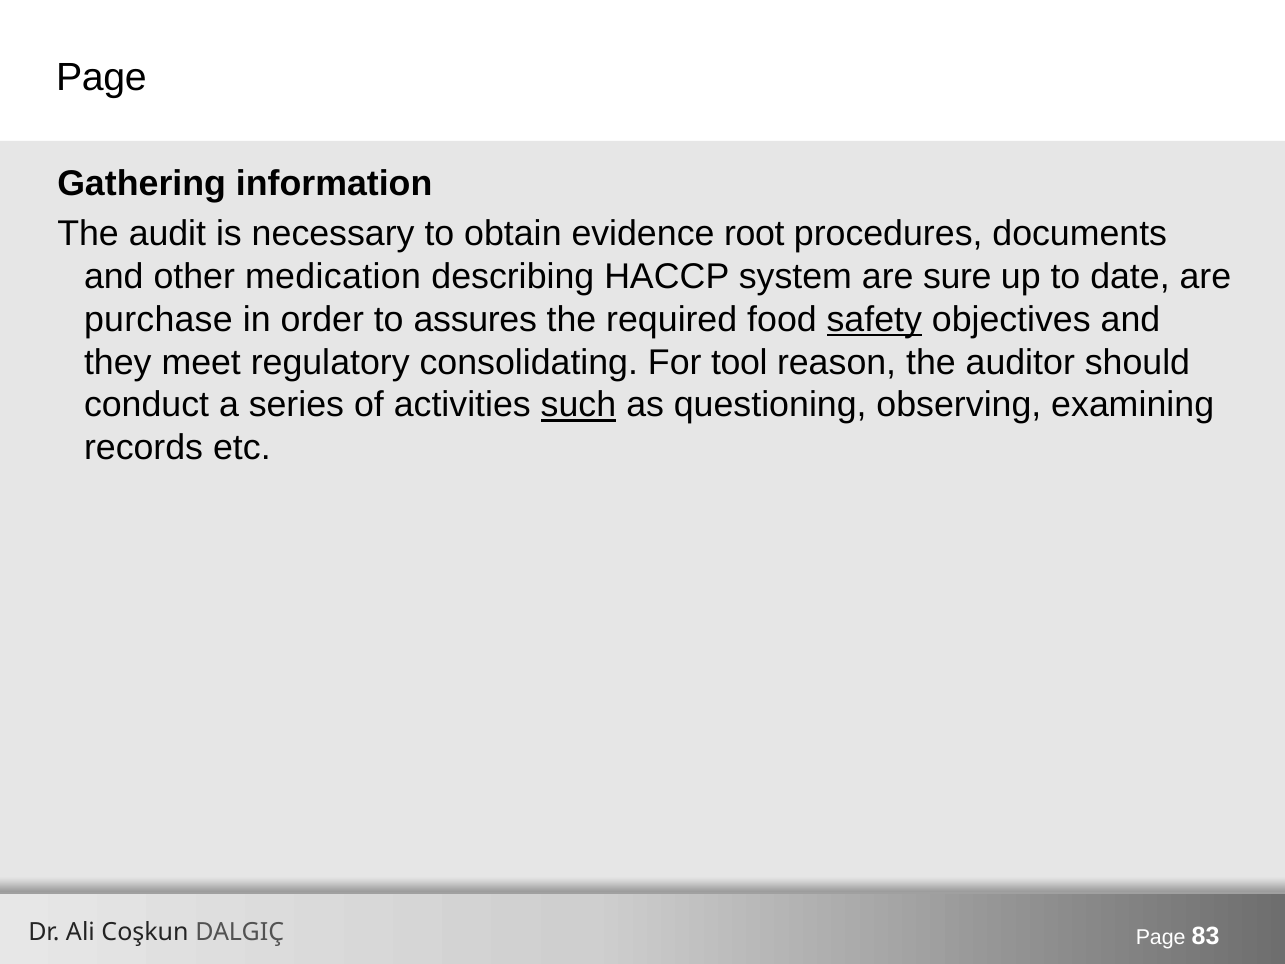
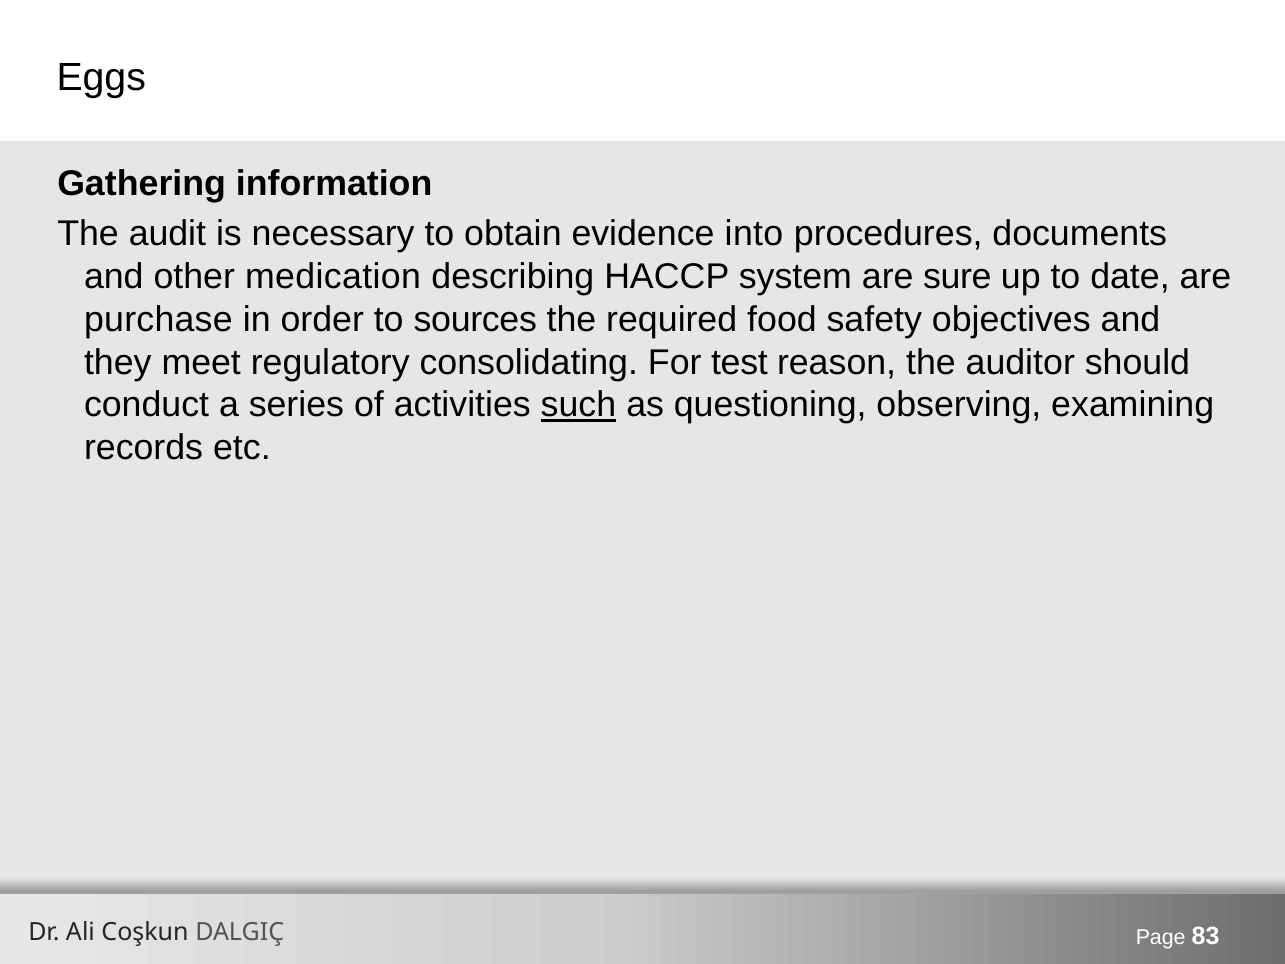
Page: Page -> Eggs (101, 77)
root: root -> into (754, 234)
assures: assures -> sources (475, 319)
safety underline: present -> none (874, 319)
tool: tool -> test (739, 362)
